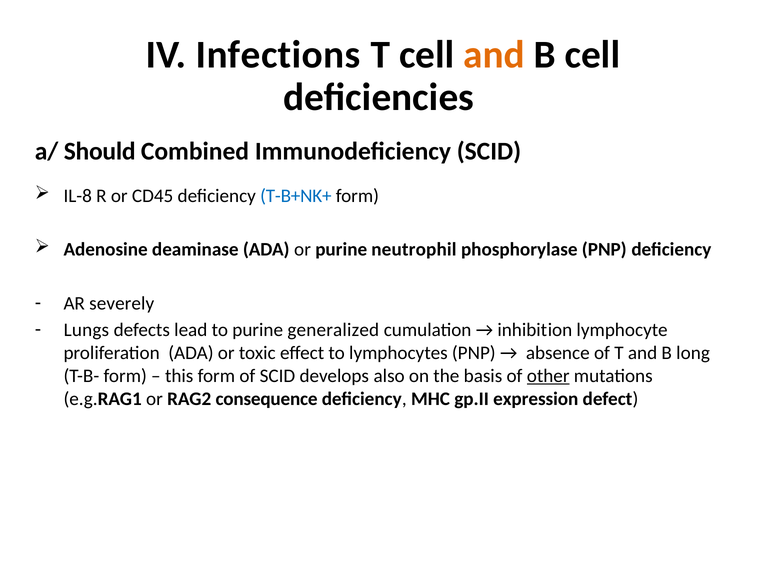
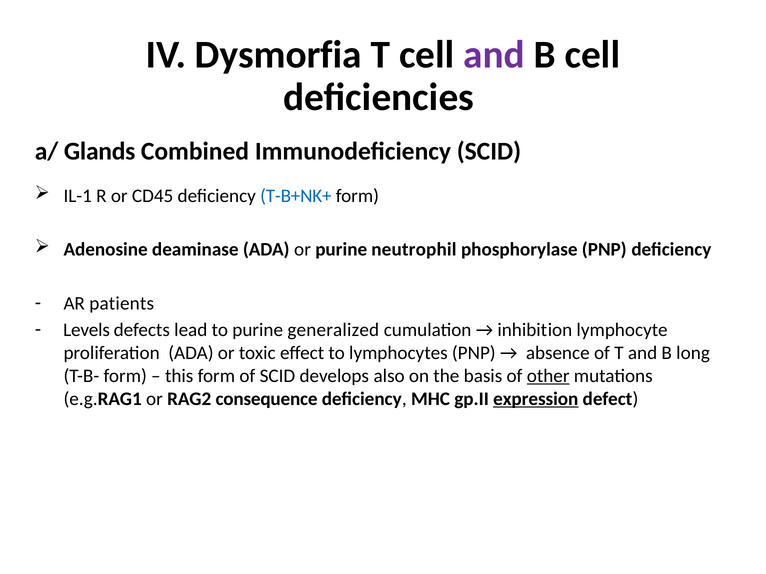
Infections: Infections -> Dysmorfia (278, 55)
and colour: orange -> purple (494, 55)
Should: Should -> Glands (100, 151)
IL-8: IL-8 -> IL-1 (78, 196)
severely: severely -> patients (122, 303)
Lungs: Lungs -> Levels (87, 330)
expression underline: none -> present (536, 399)
